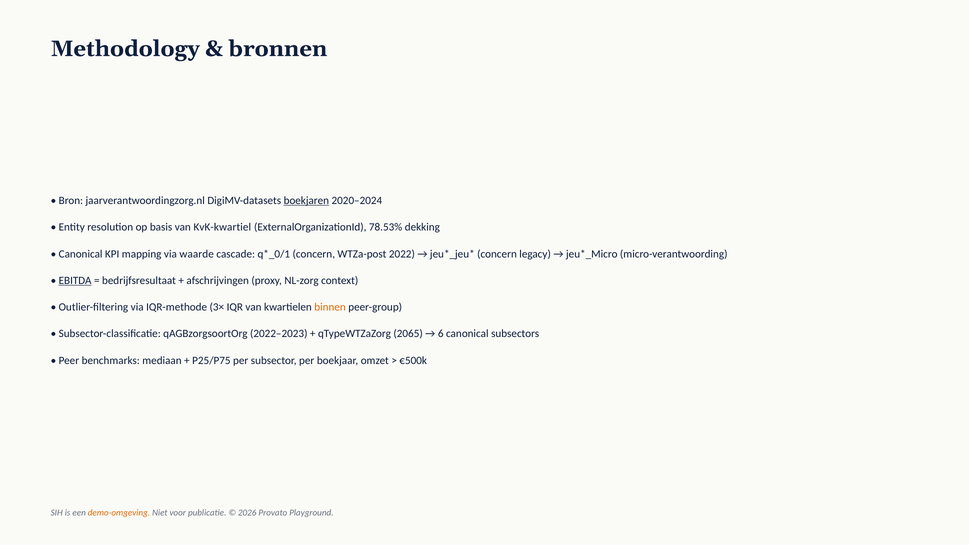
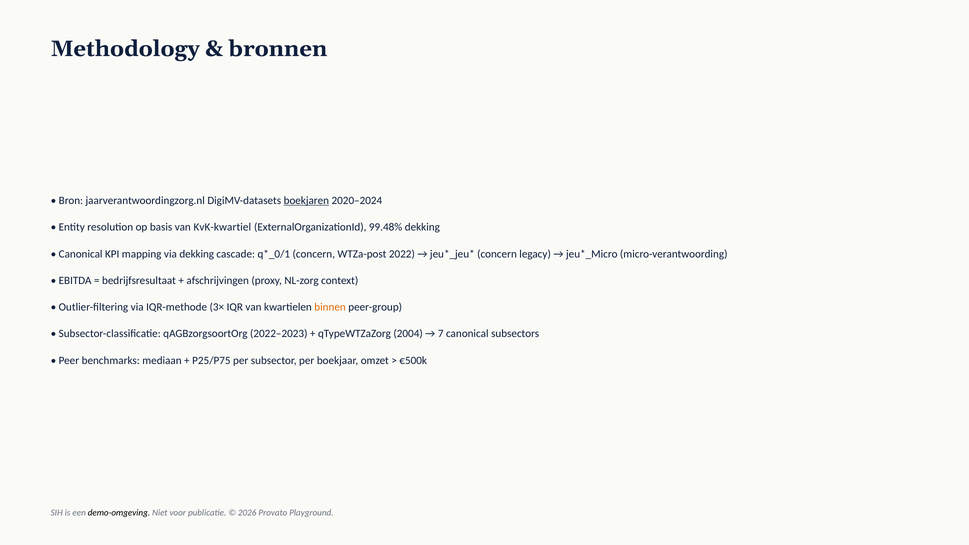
78.53%: 78.53% -> 99.48% (386, 227)
via waarde: waarde -> dekking (197, 254)
EBITDA underline: present -> none (75, 281)
2065: 2065 -> 2004 (408, 334)
6: 6 -> 7 (441, 334)
demo-omgeving colour: orange -> black (119, 513)
